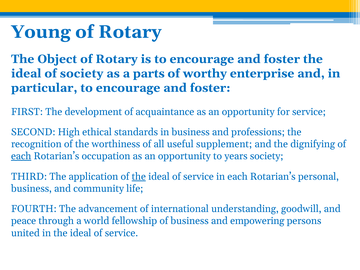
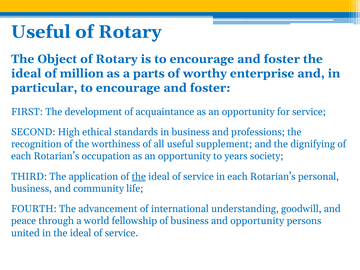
Young: Young -> Useful (41, 32)
of society: society -> million (82, 73)
each underline: present -> none (21, 156)
and empowering: empowering -> opportunity (257, 221)
